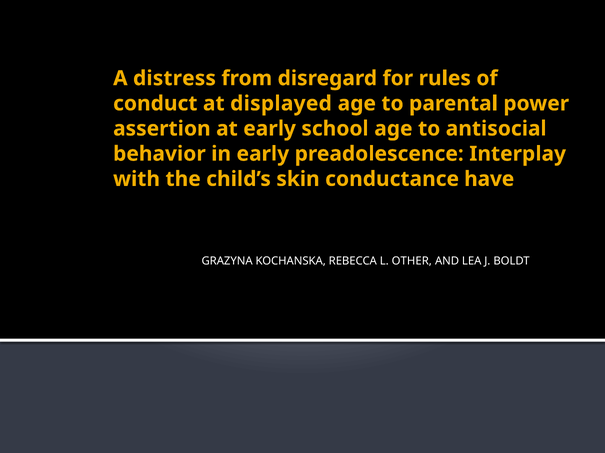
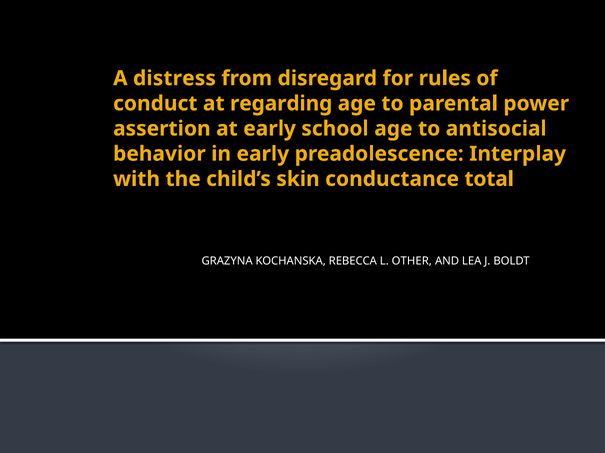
displayed: displayed -> regarding (281, 104)
have: have -> total (489, 179)
